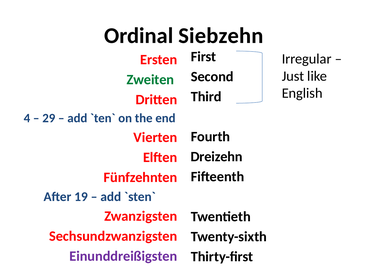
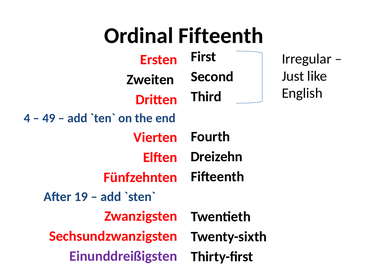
Ordinal Siebzehn: Siebzehn -> Fifteenth (221, 36)
Zweiten colour: green -> black (150, 80)
29: 29 -> 49 (49, 118)
